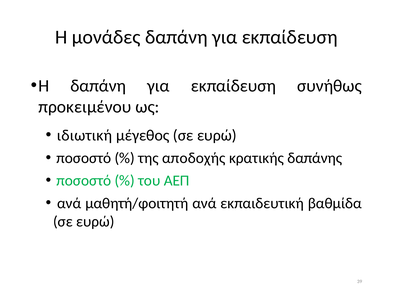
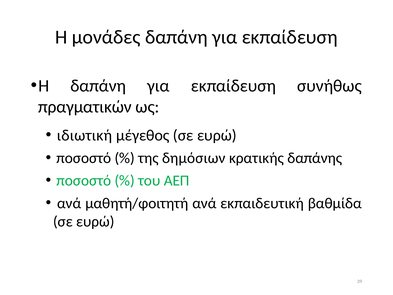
προκειμένου: προκειμένου -> πραγματικών (85, 107)
αποδοχής: αποδοχής -> δημόσιων (194, 158)
